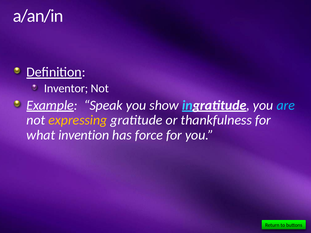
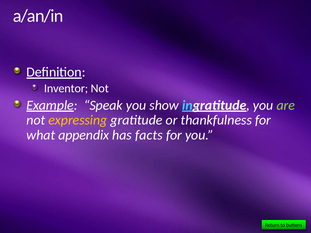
are colour: light blue -> light green (286, 105)
invention: invention -> appendix (84, 135)
force: force -> facts (149, 135)
